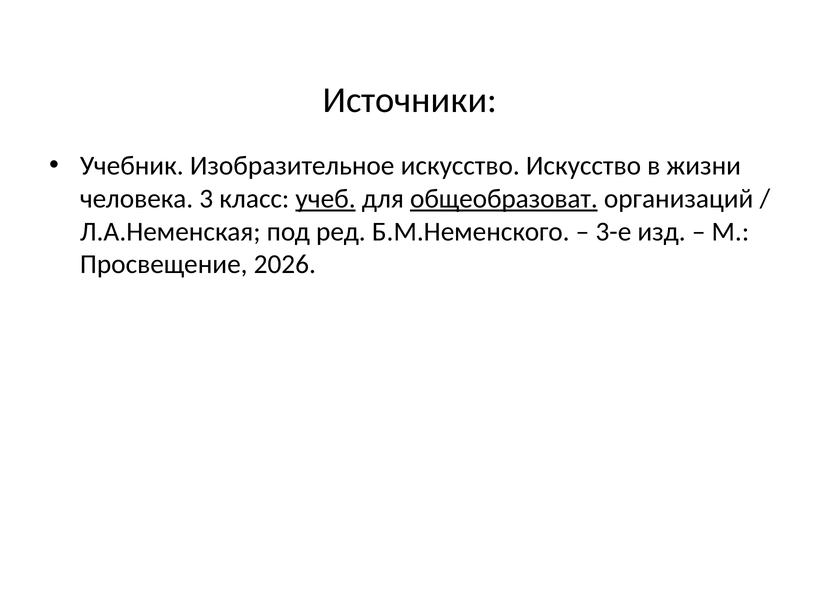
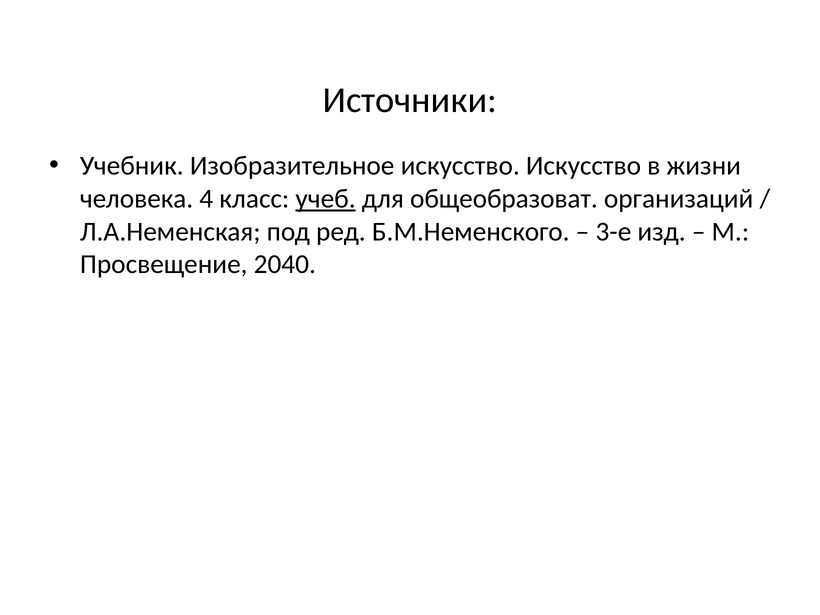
3: 3 -> 4 (206, 199)
общеобразоват underline: present -> none (504, 199)
2026: 2026 -> 2040 (285, 264)
